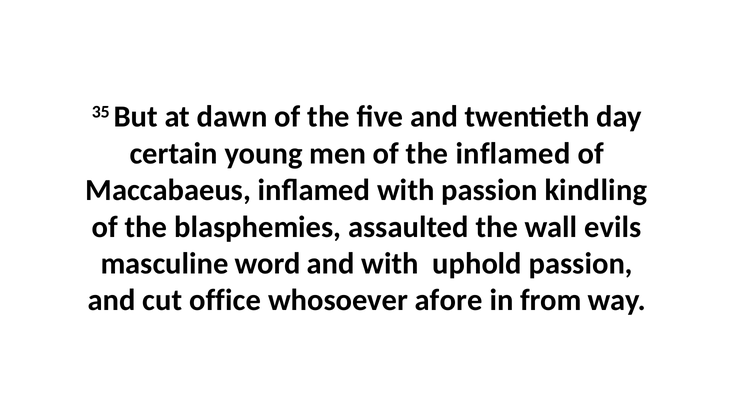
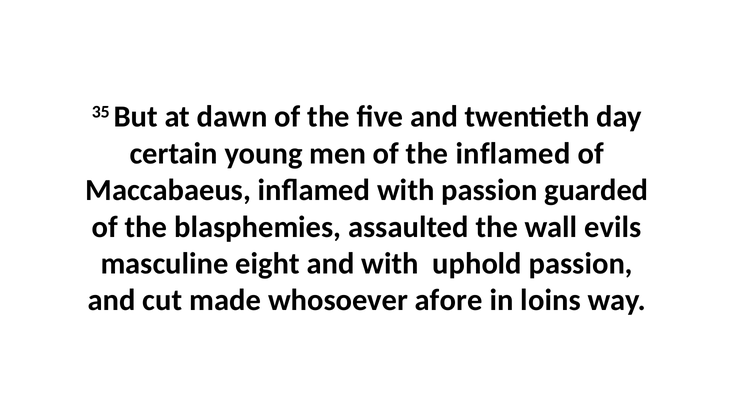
kindling: kindling -> guarded (596, 190)
word: word -> eight (268, 264)
office: office -> made (225, 300)
from: from -> loins (551, 300)
